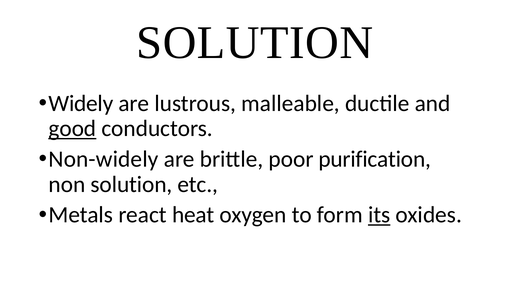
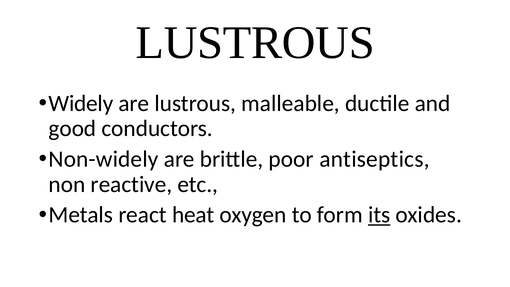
SOLUTION: SOLUTION -> LUSTROUS (255, 43)
good underline: present -> none (72, 128)
purification: purification -> antiseptics (374, 159)
non solution: solution -> reactive (131, 184)
